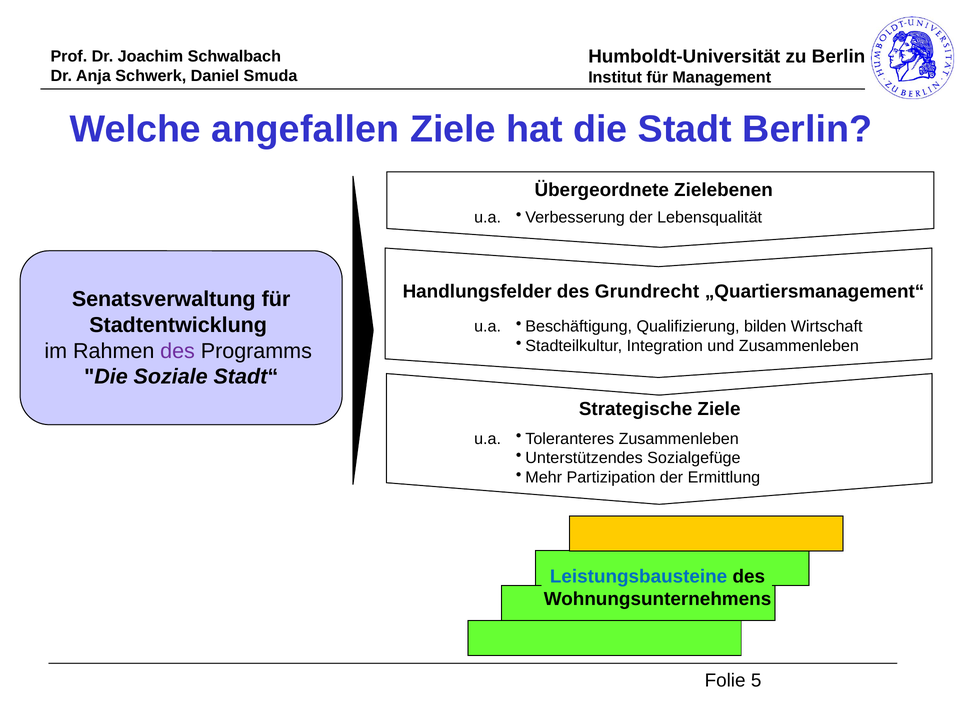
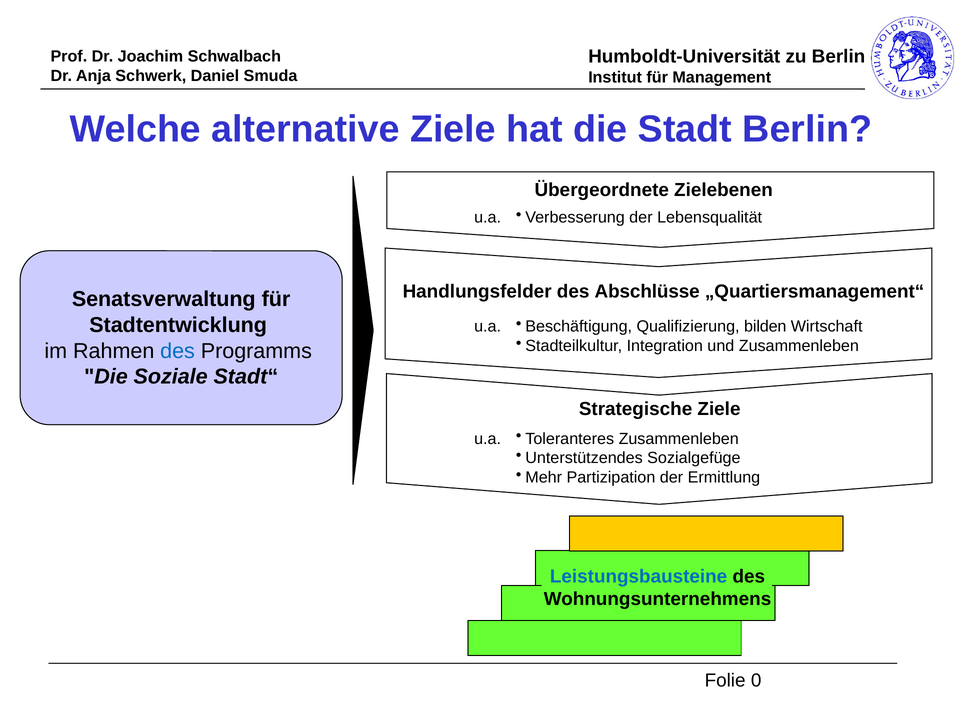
angefallen: angefallen -> alternative (306, 129)
Grundrecht: Grundrecht -> Abschlüsse (647, 291)
des colour: purple -> blue (178, 351)
5: 5 -> 0 (756, 680)
